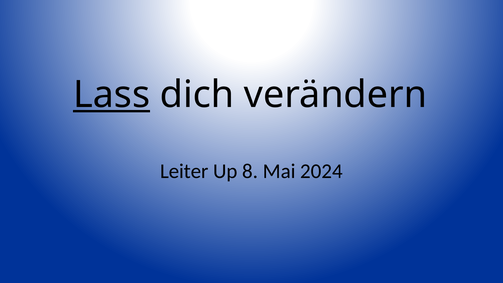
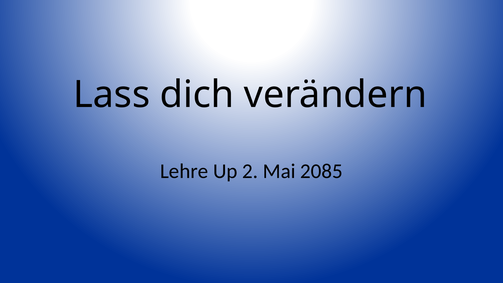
Lass underline: present -> none (112, 95)
Leiter: Leiter -> Lehre (184, 171)
8: 8 -> 2 (250, 171)
2024: 2024 -> 2085 (321, 171)
